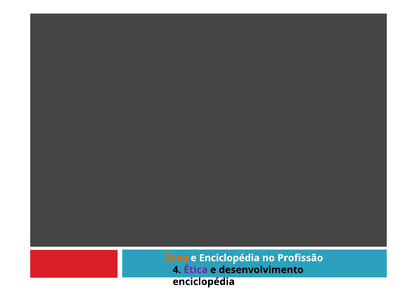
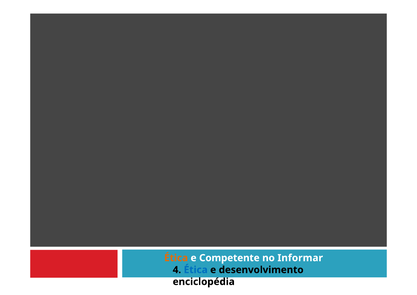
e Enciclopédia: Enciclopédia -> Competente (229, 258)
Profissão: Profissão -> Informar (300, 258)
Ética colour: purple -> blue (196, 270)
